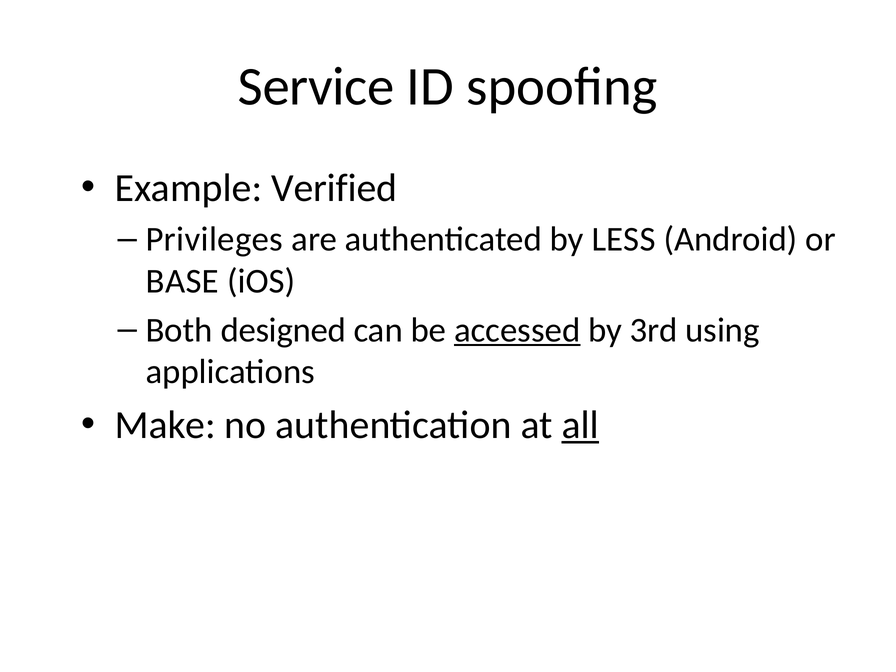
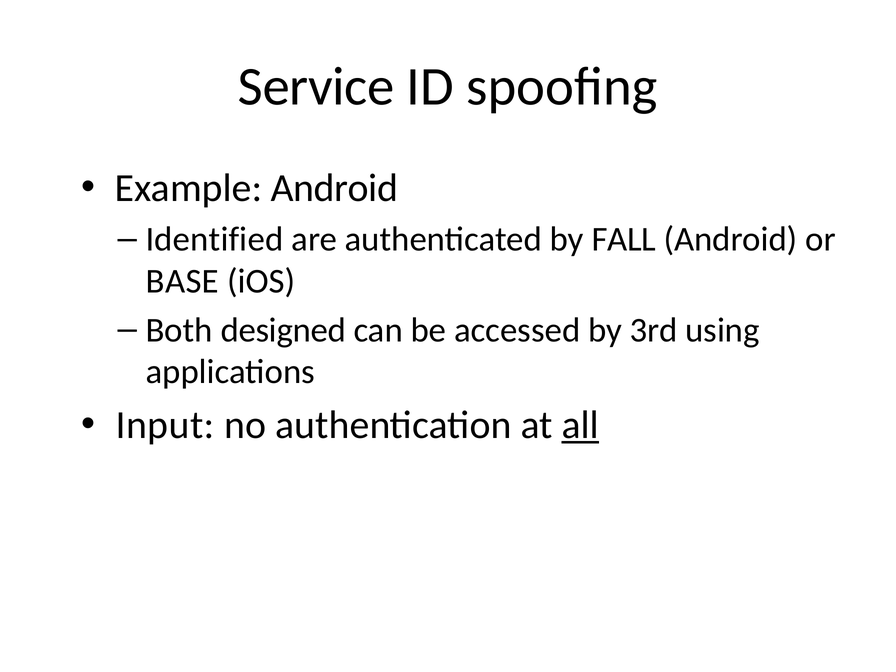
Example Verified: Verified -> Android (334, 188)
Privileges: Privileges -> Identified (214, 239)
LESS: LESS -> FALL (624, 239)
accessed underline: present -> none (517, 330)
Make: Make -> Input (165, 425)
